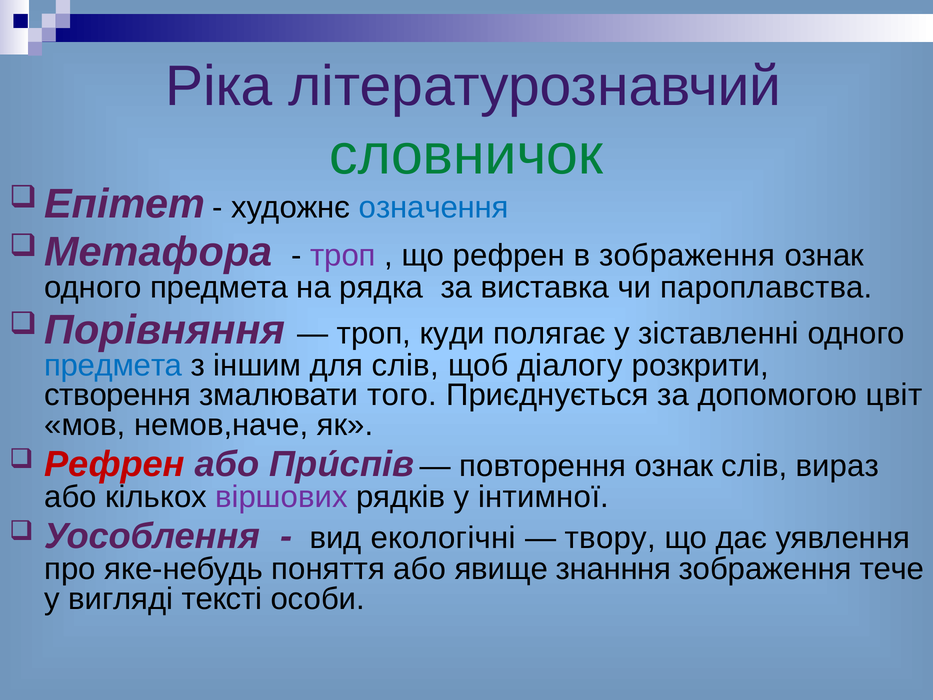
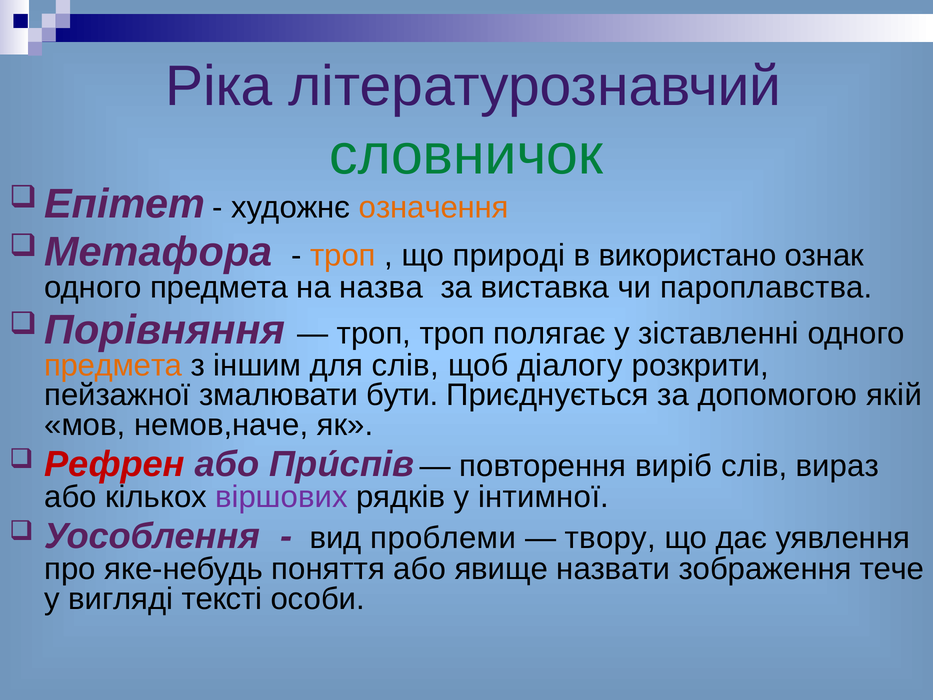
означення colour: blue -> orange (434, 207)
троп colour: purple -> orange (343, 255)
що рефрен: рефрен -> природі (509, 255)
в зображення: зображення -> використано (688, 255)
рядка: рядка -> назва (381, 287)
троп куди: куди -> троп (452, 333)
предмета colour: blue -> orange (113, 365)
створення: створення -> пейзажної (117, 395)
того: того -> бути (402, 395)
цвіт: цвіт -> якій (894, 395)
повторення ознак: ознак -> виріб (674, 466)
екологічні: екологічні -> проблеми (443, 538)
знанння: знанння -> назвати (613, 569)
